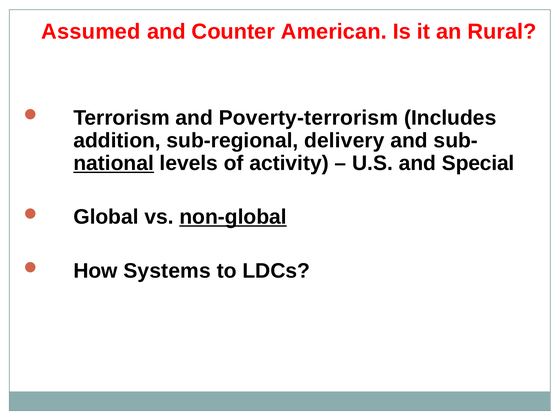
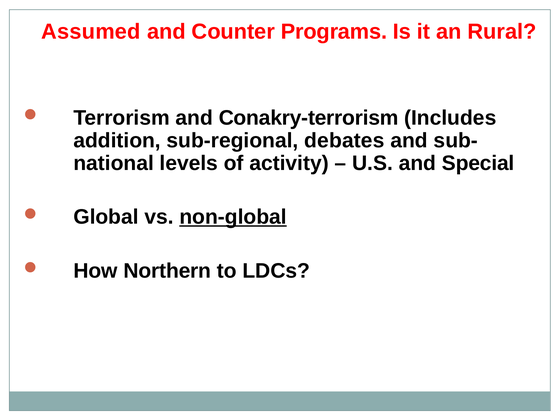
American: American -> Programs (334, 32)
Poverty-terrorism: Poverty-terrorism -> Conakry-terrorism (309, 118)
delivery: delivery -> debates (344, 141)
national underline: present -> none (114, 163)
Systems: Systems -> Northern (167, 271)
